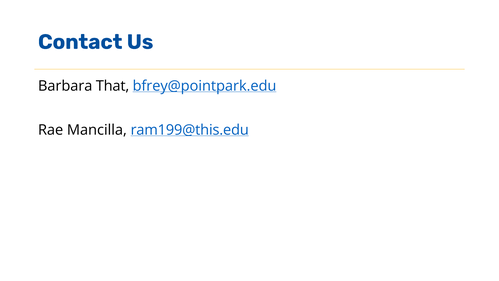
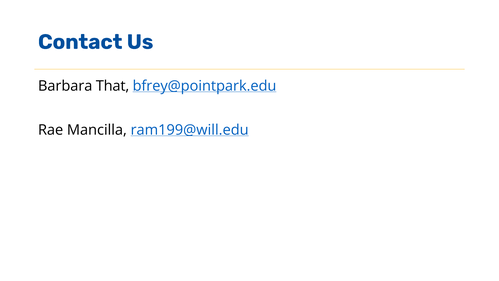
ram199@this.edu: ram199@this.edu -> ram199@will.edu (190, 130)
